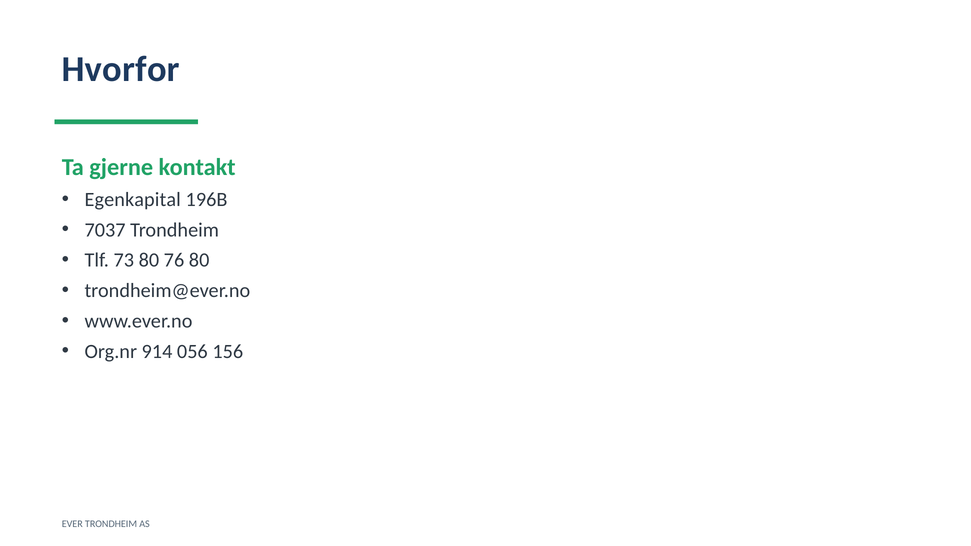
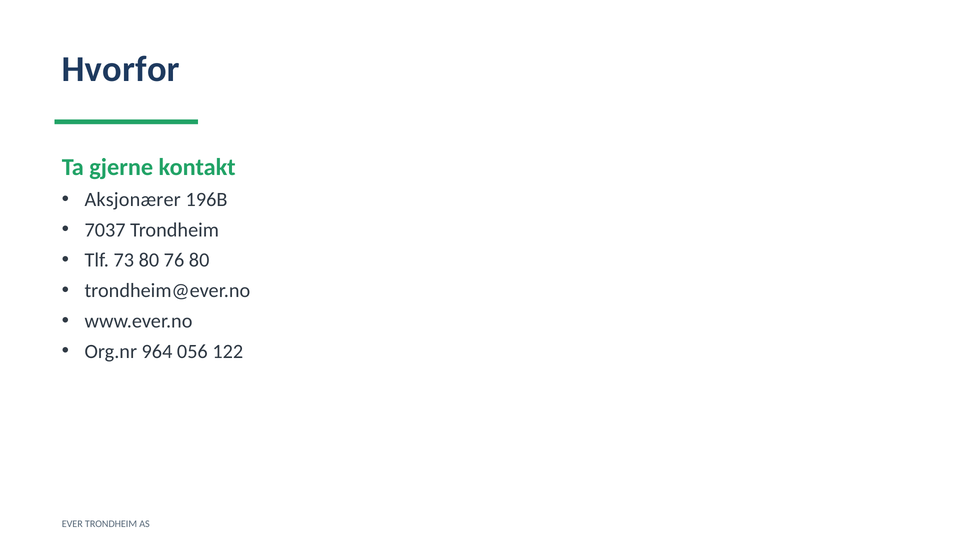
Egenkapital: Egenkapital -> Aksjonærer (133, 200)
914: 914 -> 964 (157, 351)
156: 156 -> 122 (228, 351)
